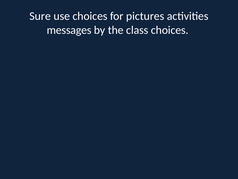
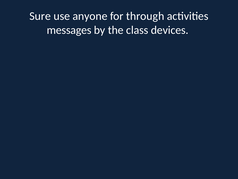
use choices: choices -> anyone (90, 16)
pictures: pictures -> through (145, 16)
class choices: choices -> devices (170, 30)
